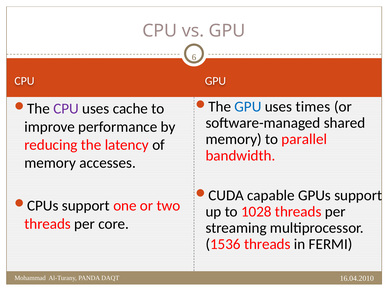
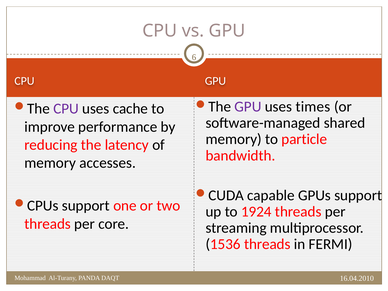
GPU colour: blue -> purple (248, 107)
parallel: parallel -> particle (304, 139)
1028: 1028 -> 1924 (256, 212)
